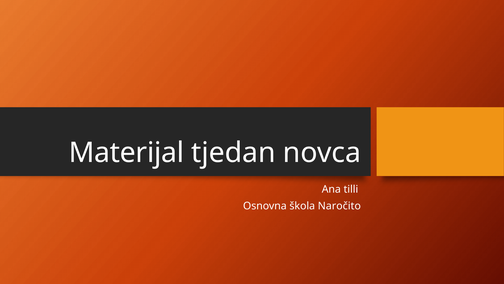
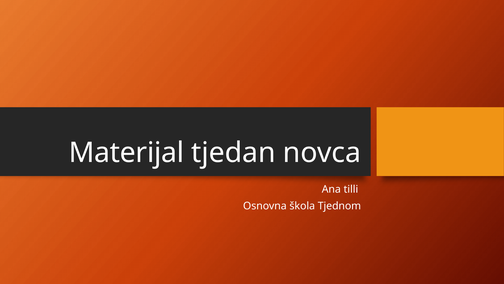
Naročito: Naročito -> Tjednom (339, 206)
